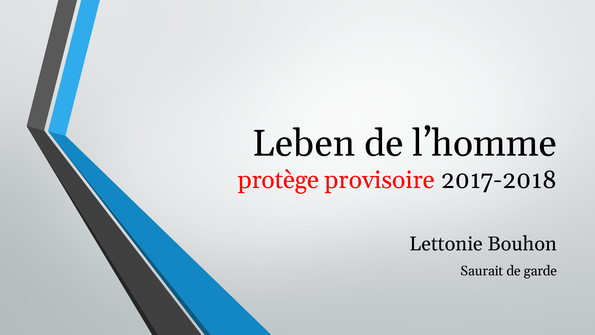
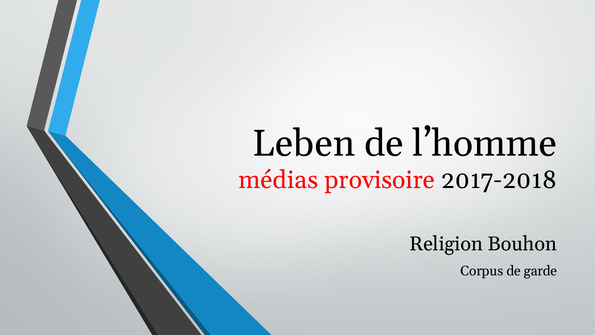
protège: protège -> médias (278, 180)
Lettonie: Lettonie -> Religion (446, 244)
Saurait: Saurait -> Corpus (482, 271)
